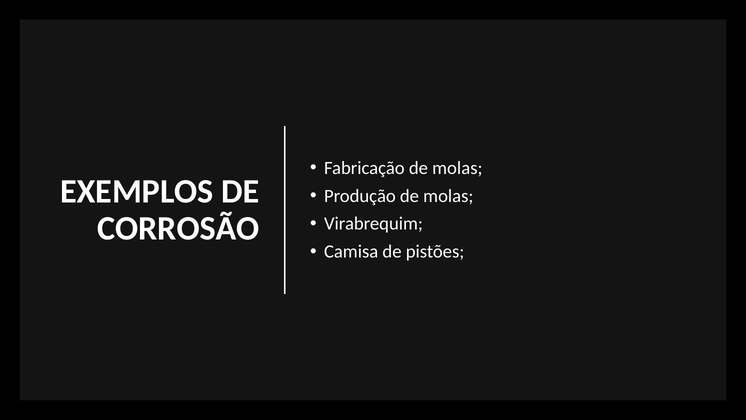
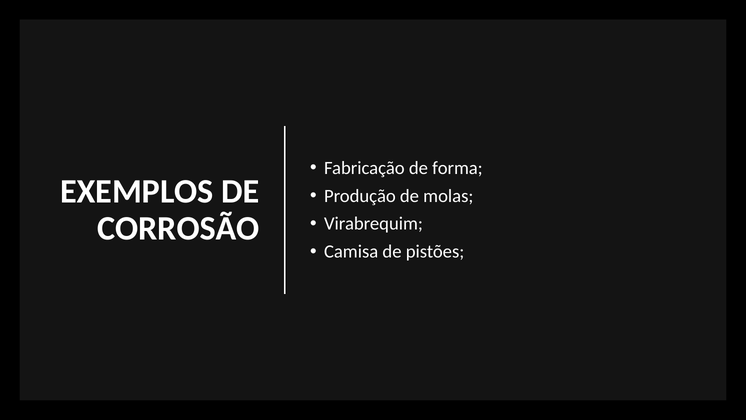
Fabricação de molas: molas -> forma (457, 168)
